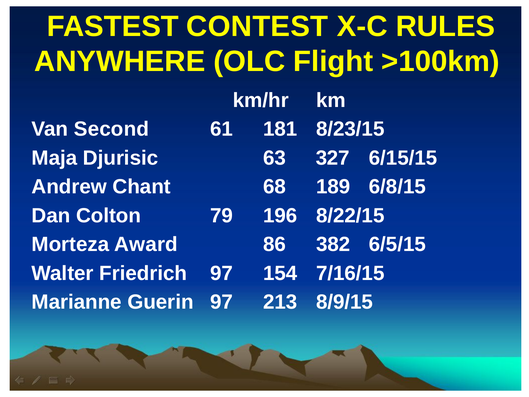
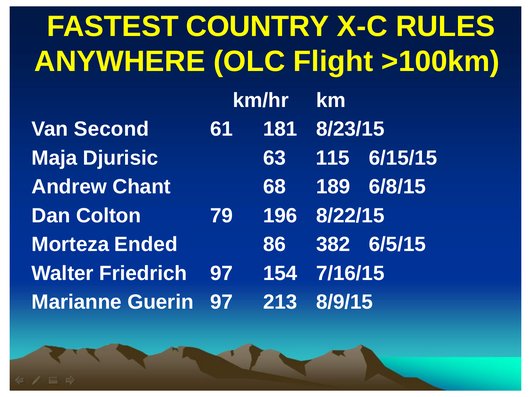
CONTEST: CONTEST -> COUNTRY (257, 26)
327: 327 -> 115 (333, 158)
Award: Award -> Ended (146, 244)
